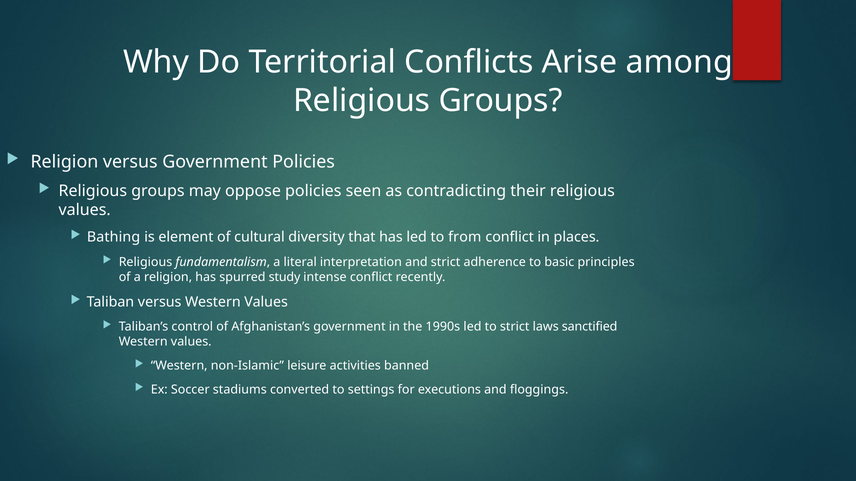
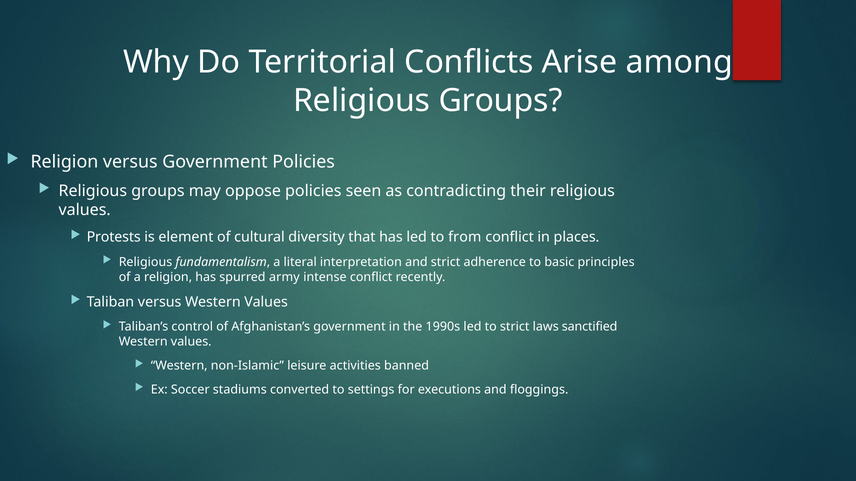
Bathing: Bathing -> Protests (114, 237)
study: study -> army (284, 277)
